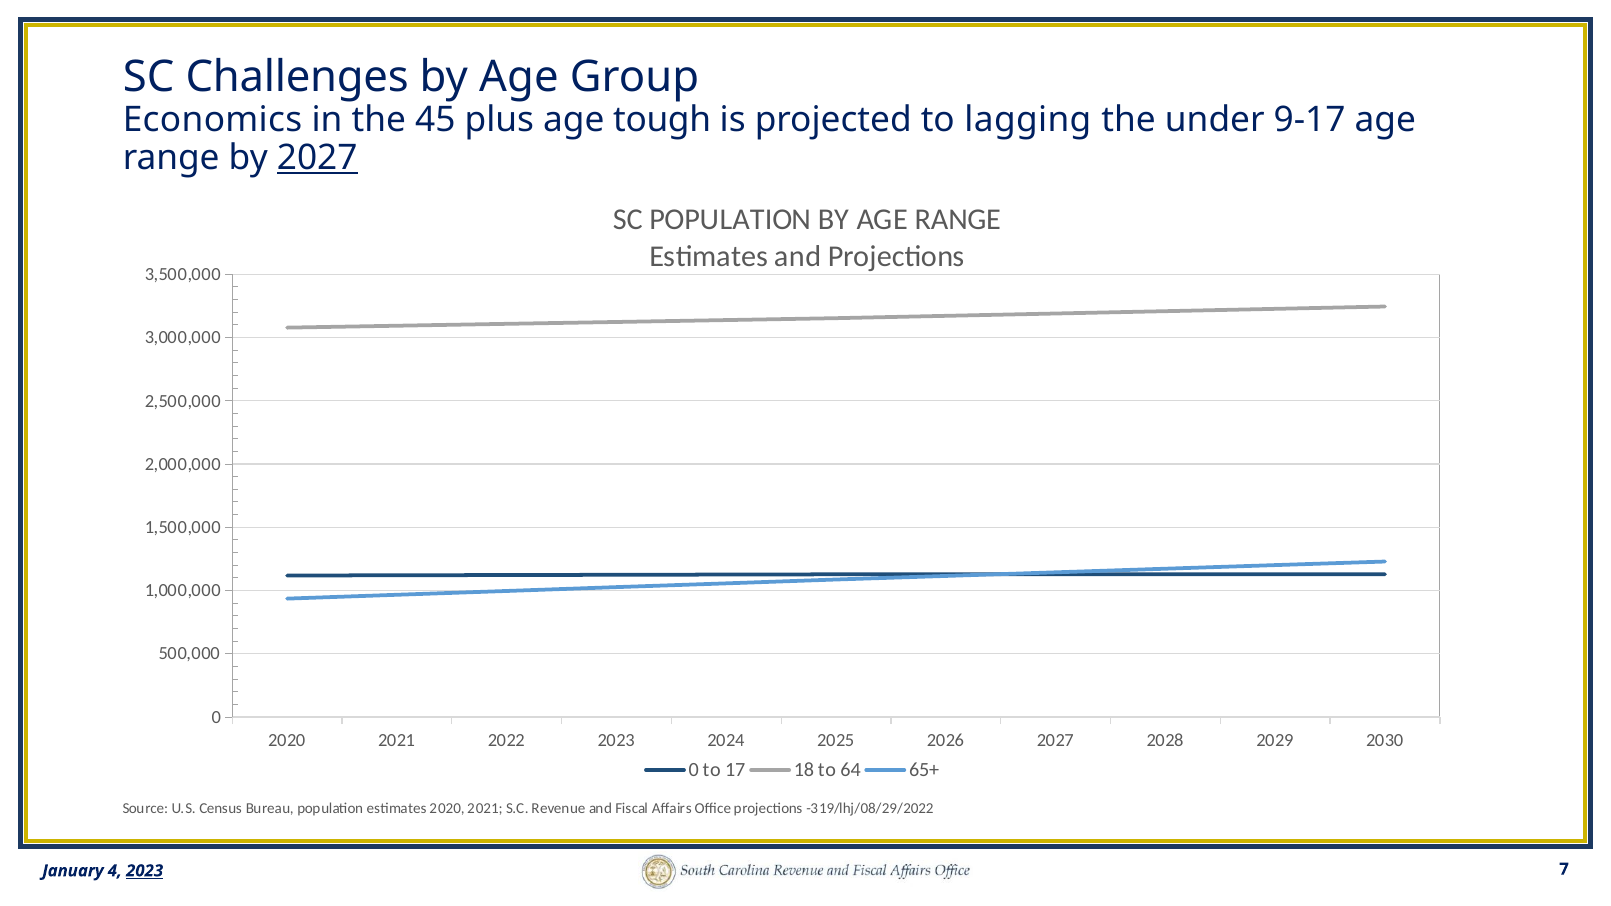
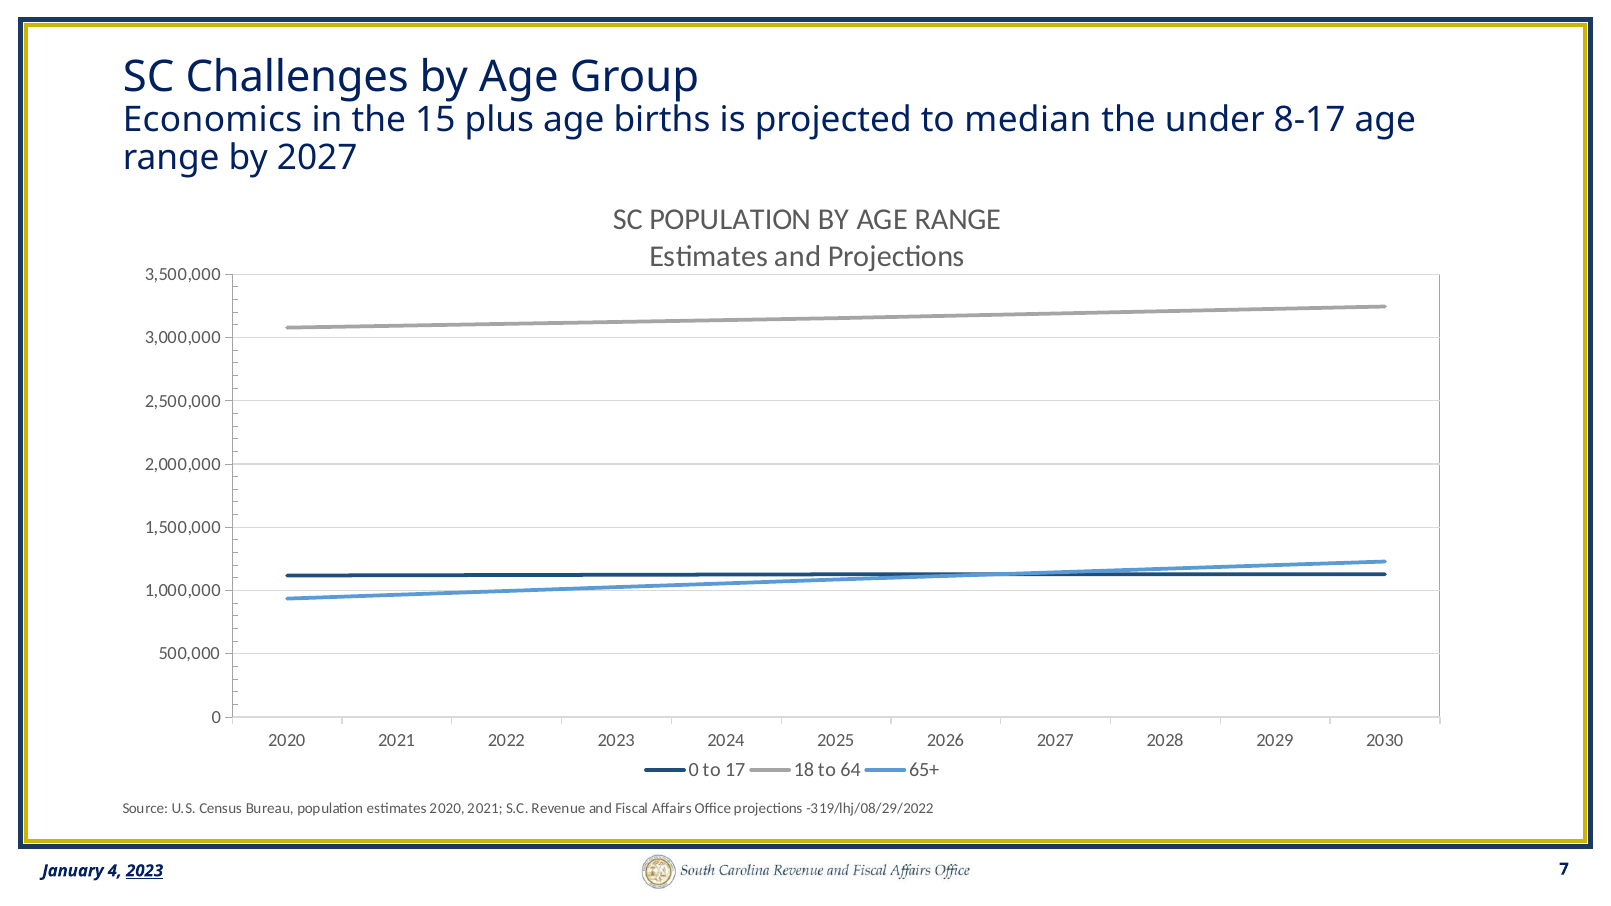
45: 45 -> 15 (435, 120)
tough: tough -> births (662, 120)
lagging: lagging -> median (1028, 120)
9-17: 9-17 -> 8-17 (1310, 120)
2027 underline: present -> none (317, 158)
